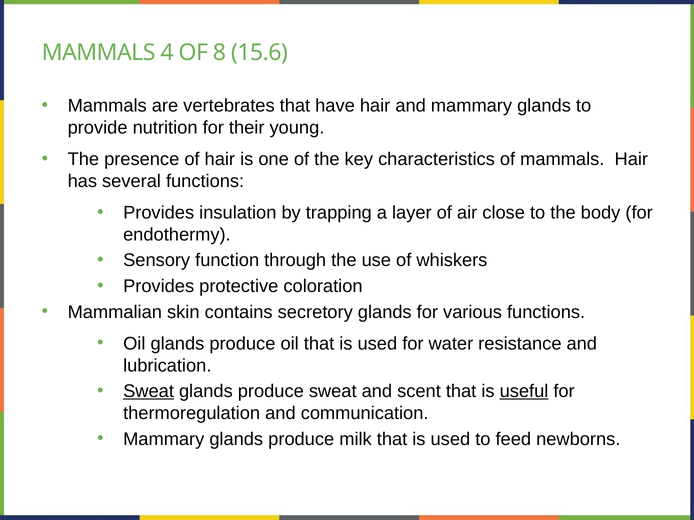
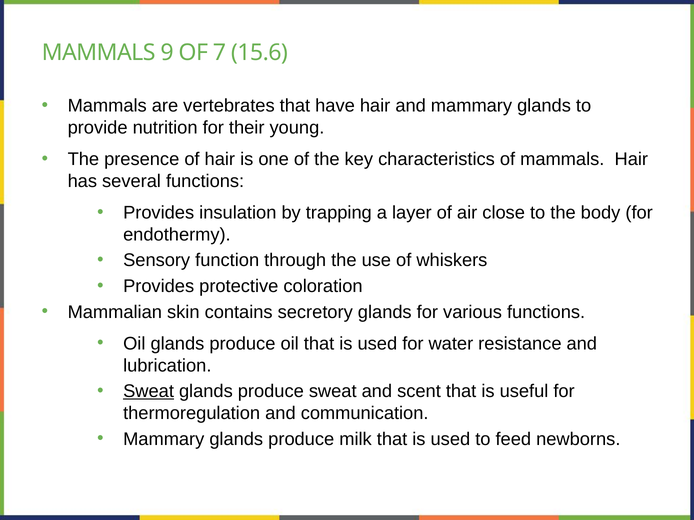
4: 4 -> 9 (167, 53)
8: 8 -> 7 (219, 53)
useful underline: present -> none (524, 392)
